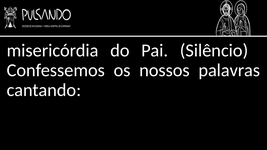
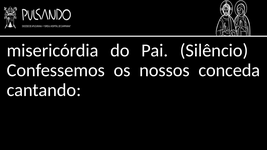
palavras: palavras -> conceda (229, 70)
